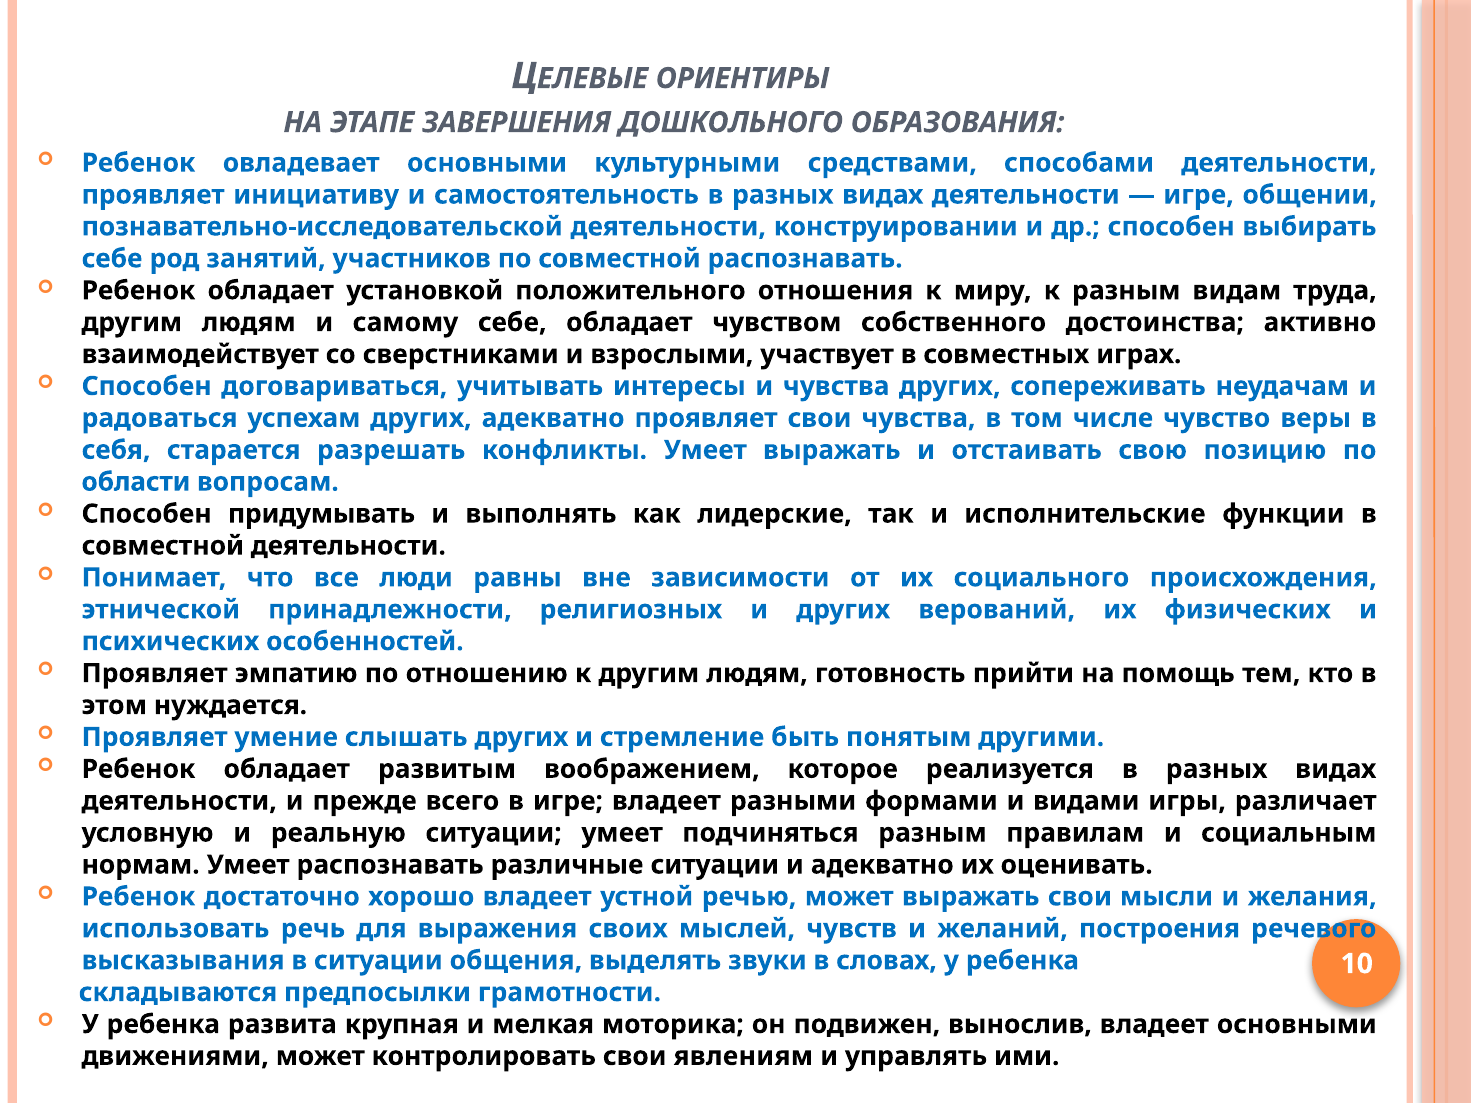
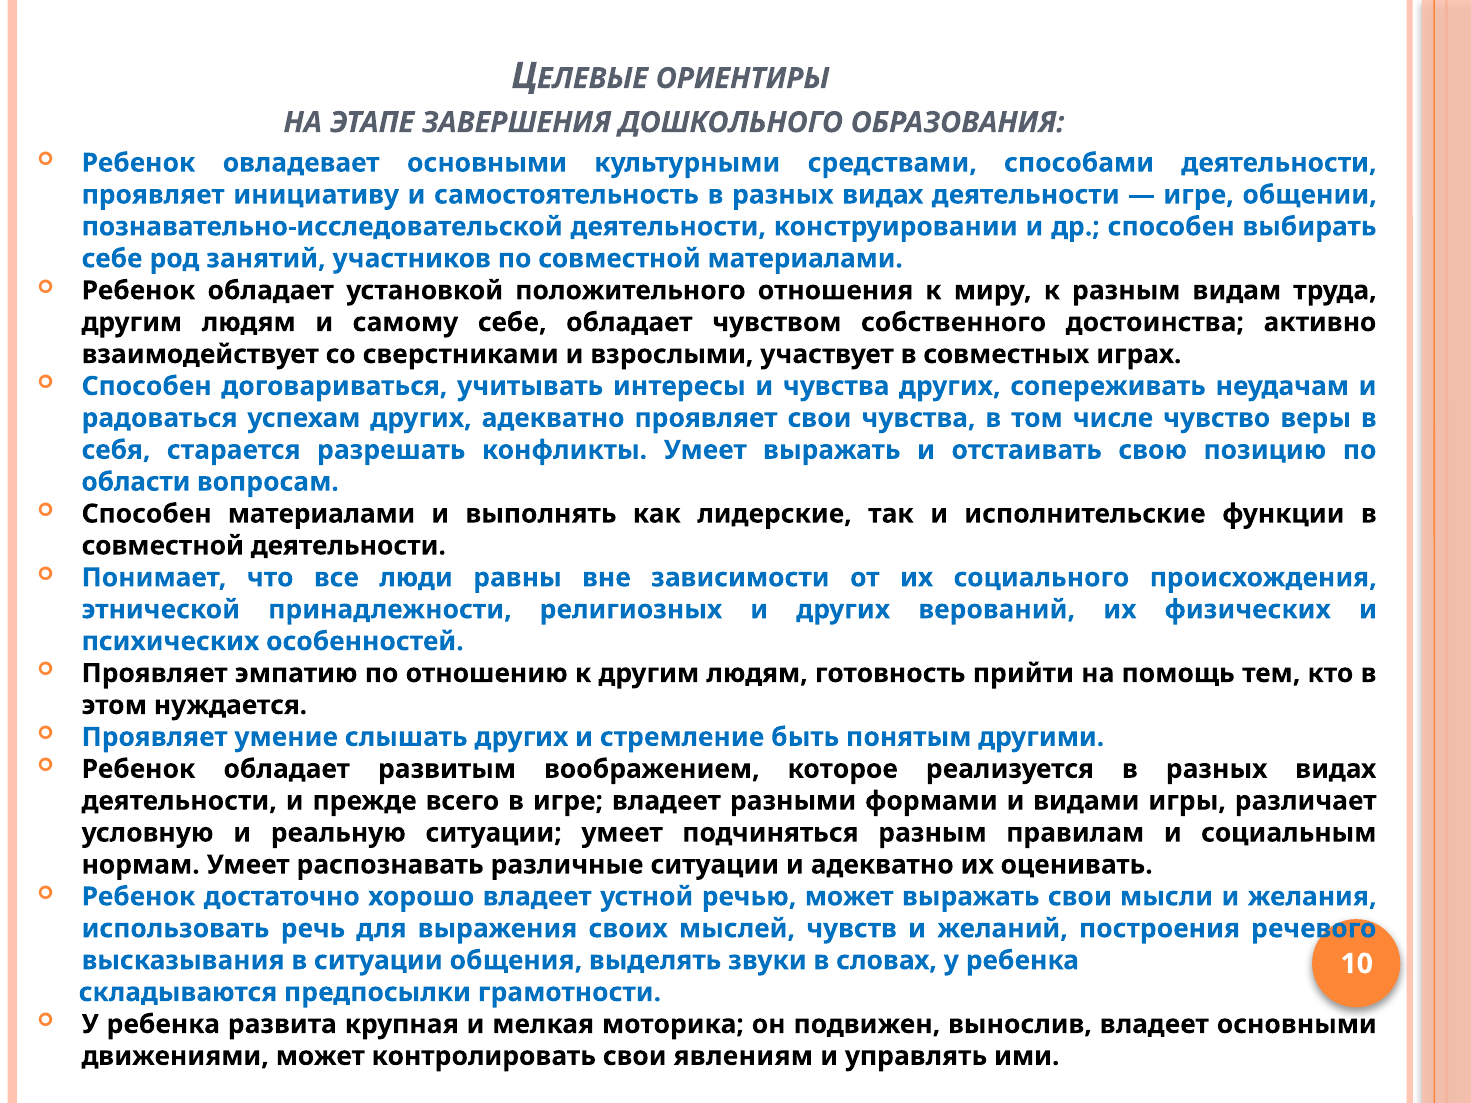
совместной распознавать: распознавать -> материалами (805, 259)
Способен придумывать: придумывать -> материалами (322, 514)
